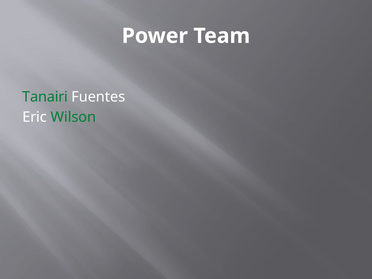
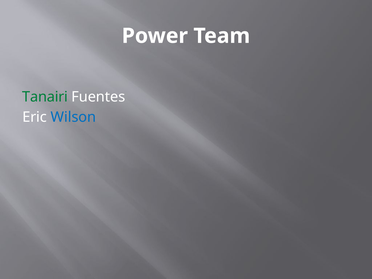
Wilson colour: green -> blue (73, 117)
